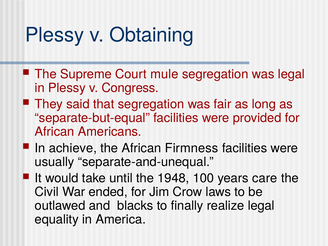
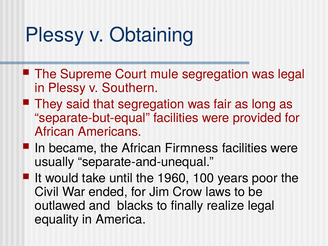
Congress: Congress -> Southern (130, 88)
achieve: achieve -> became (73, 148)
1948: 1948 -> 1960 (173, 178)
care: care -> poor (265, 178)
